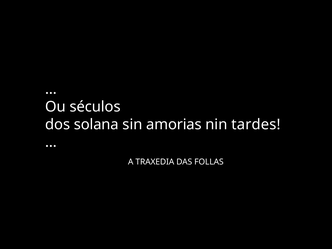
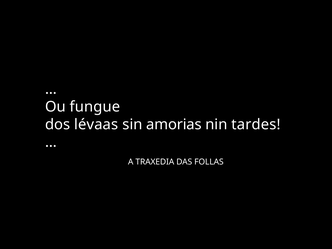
séculos: séculos -> fungue (95, 107)
solana: solana -> lévaas (96, 124)
